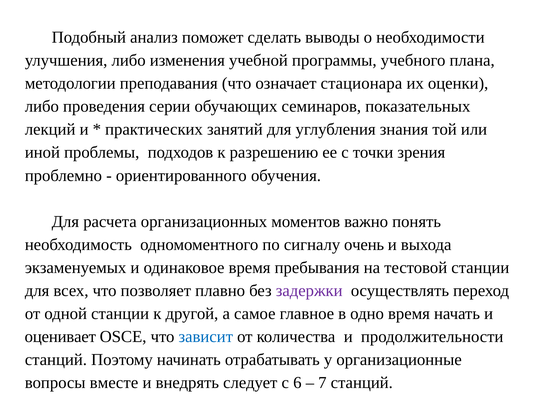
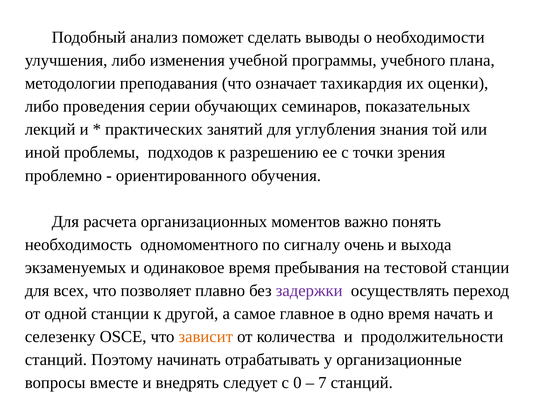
стационара: стационара -> тахикардия (361, 83)
оценивает: оценивает -> селезенку (60, 337)
зависит colour: blue -> orange (206, 337)
6: 6 -> 0 (297, 383)
